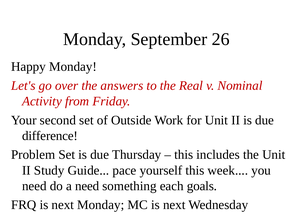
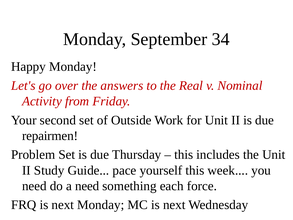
26: 26 -> 34 (221, 39)
difference: difference -> repairmen (50, 136)
goals: goals -> force (202, 186)
